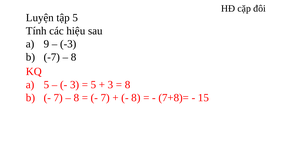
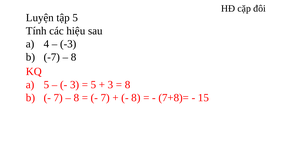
9: 9 -> 4 (46, 44)
